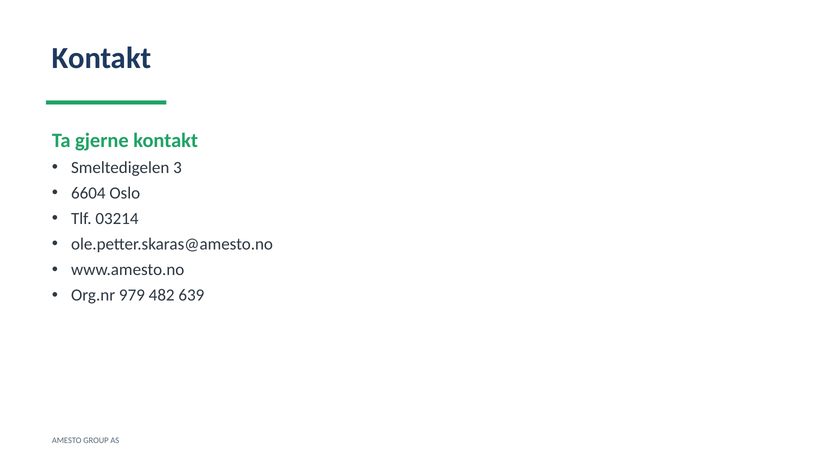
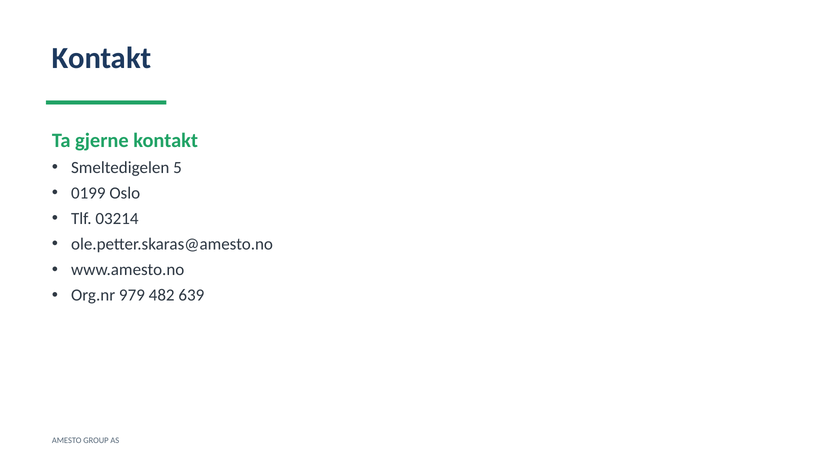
3: 3 -> 5 (178, 168)
6604: 6604 -> 0199 (88, 193)
